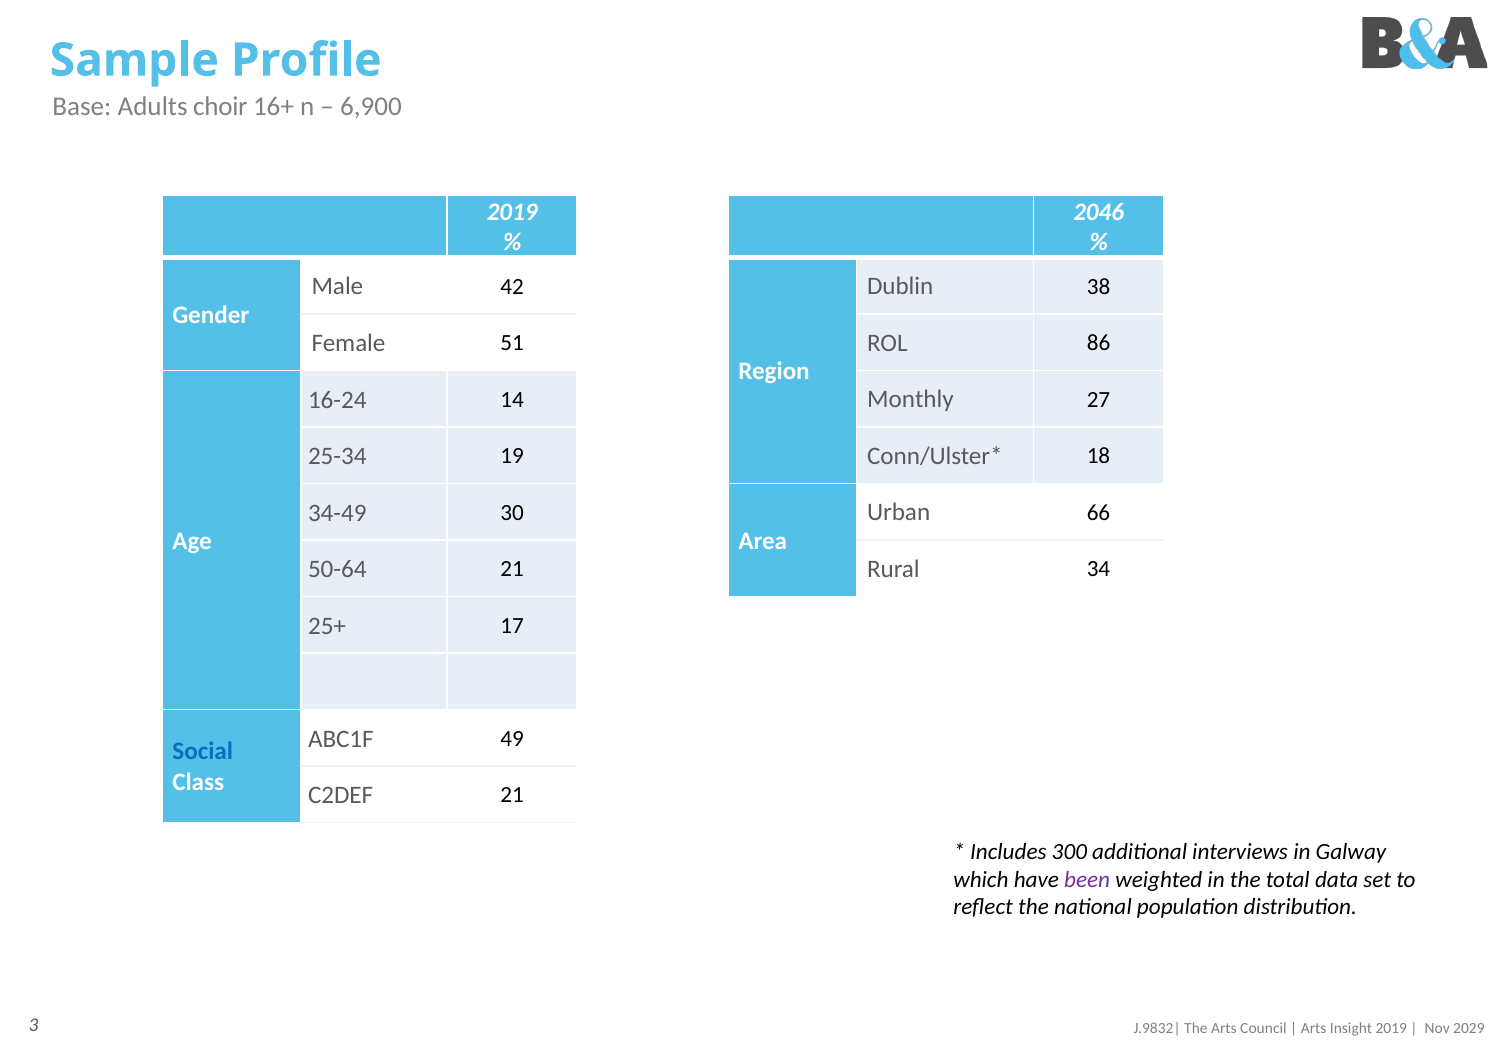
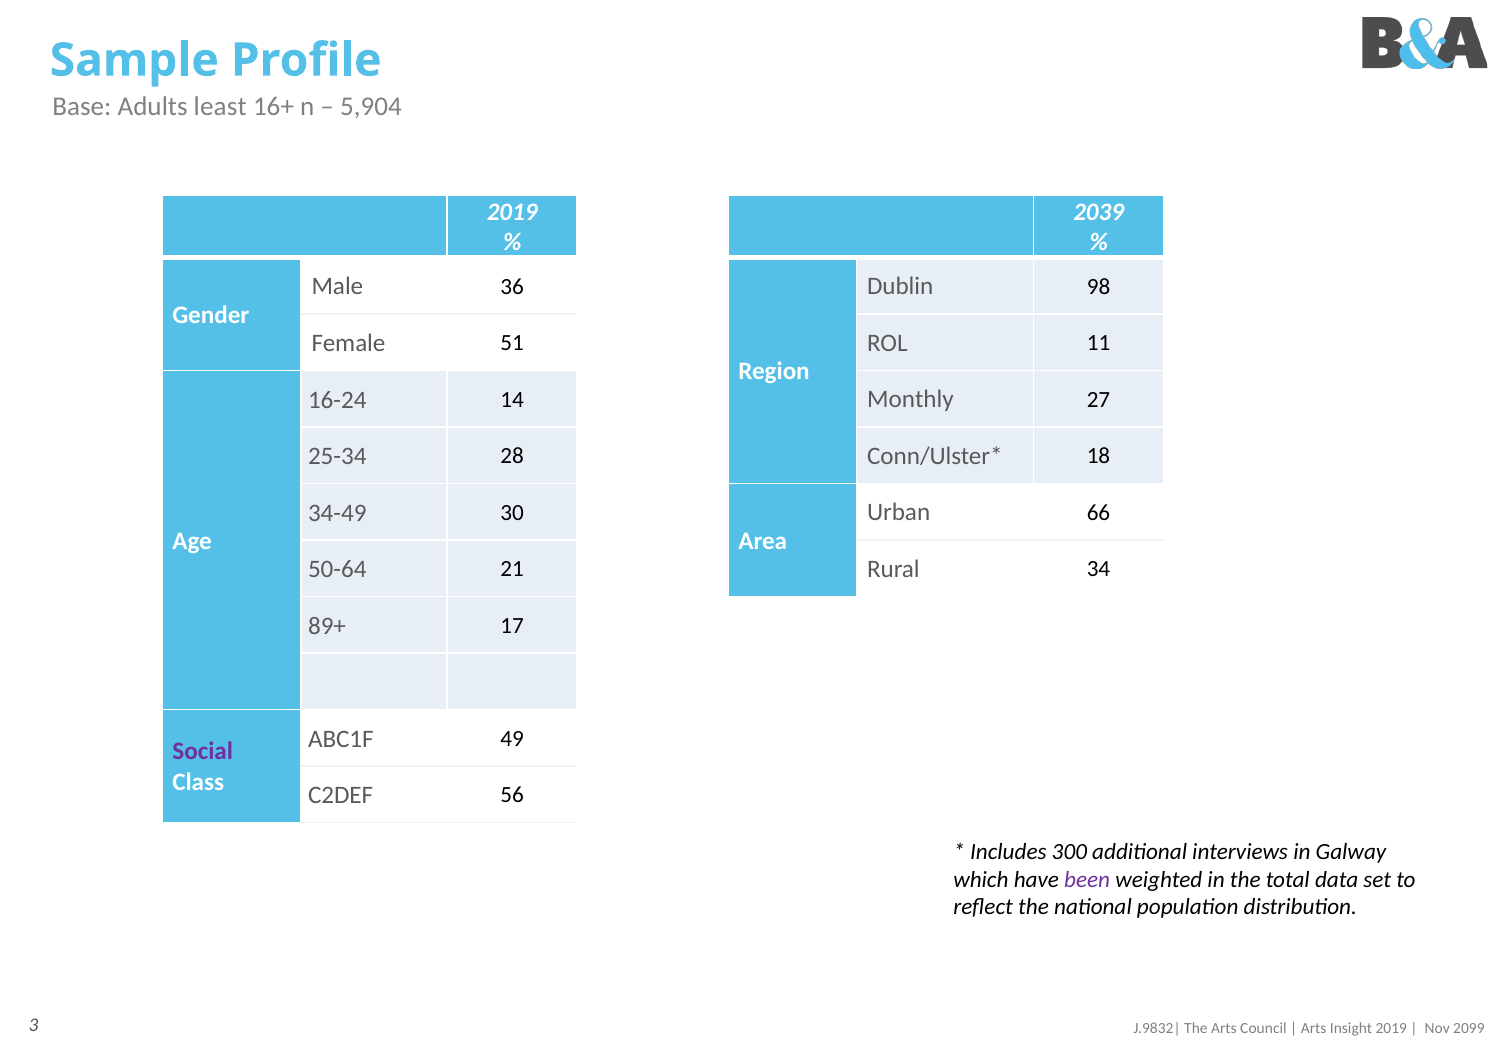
choir: choir -> least (220, 106)
6,900: 6,900 -> 5,904 (371, 106)
2046: 2046 -> 2039 (1099, 212)
42: 42 -> 36 (512, 287)
38: 38 -> 98 (1099, 287)
86: 86 -> 11 (1099, 343)
19: 19 -> 28 (512, 456)
25+: 25+ -> 89+ (327, 626)
Social colour: blue -> purple (203, 752)
C2DEF 21: 21 -> 56 (512, 795)
2029: 2029 -> 2099 (1469, 1029)
